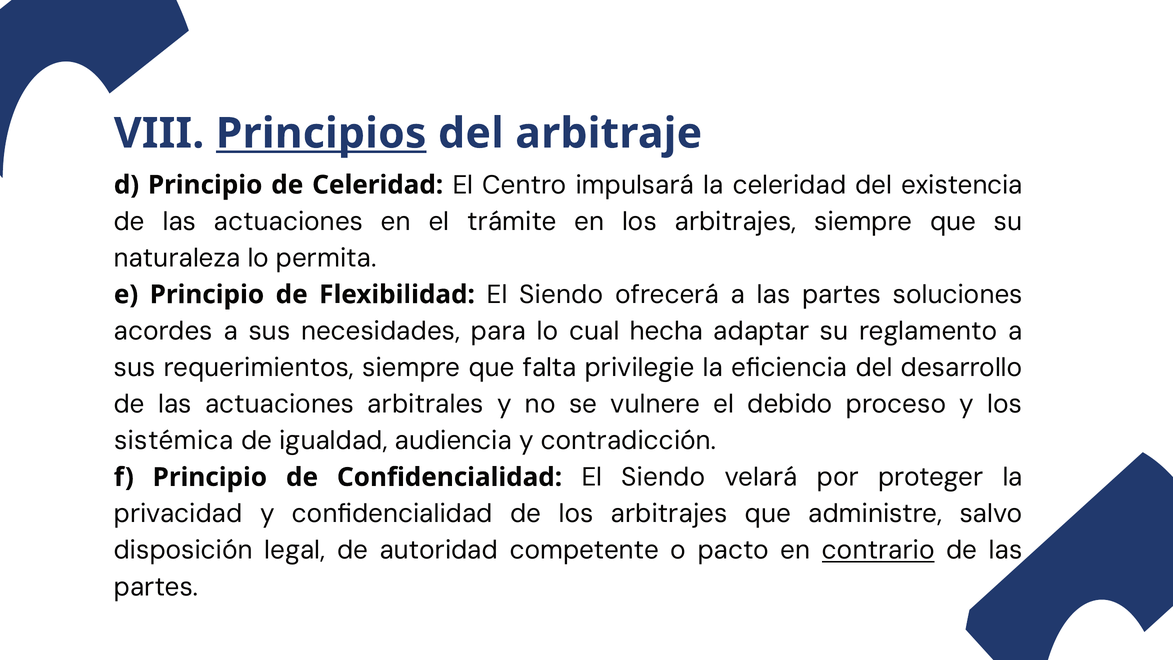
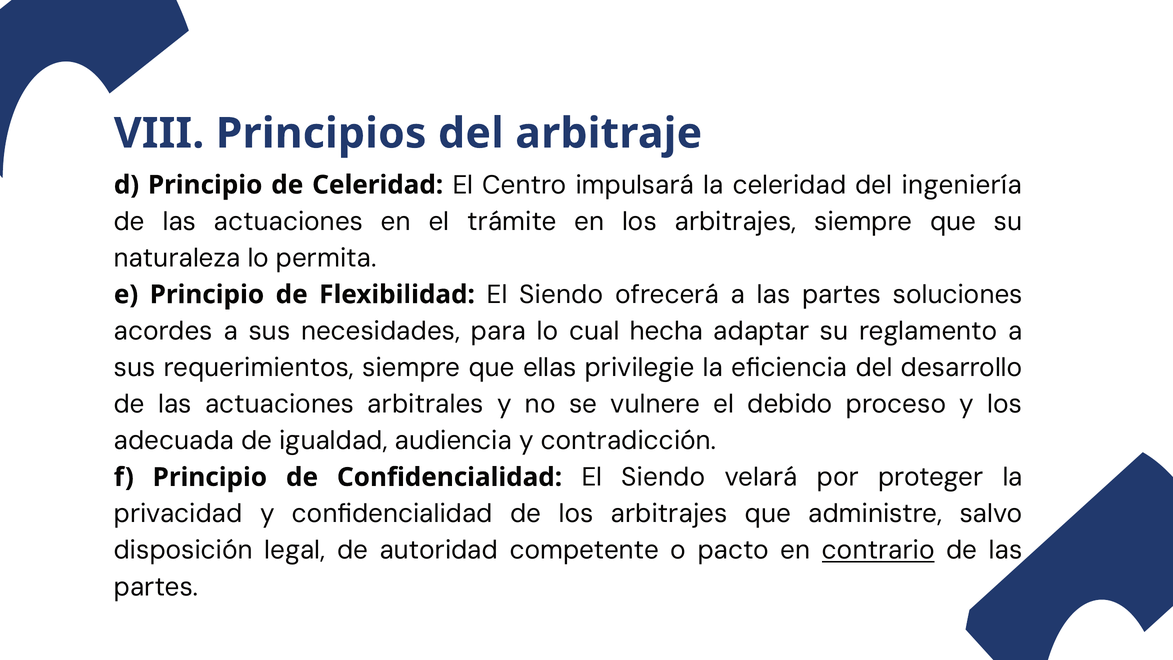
Principios underline: present -> none (321, 133)
existencia: existencia -> ingeniería (962, 185)
falta: falta -> ellas (550, 368)
sistémica: sistémica -> adecuada (174, 441)
